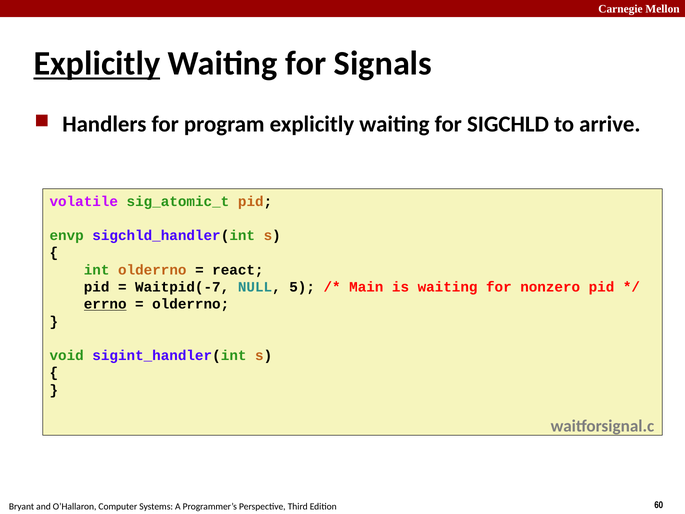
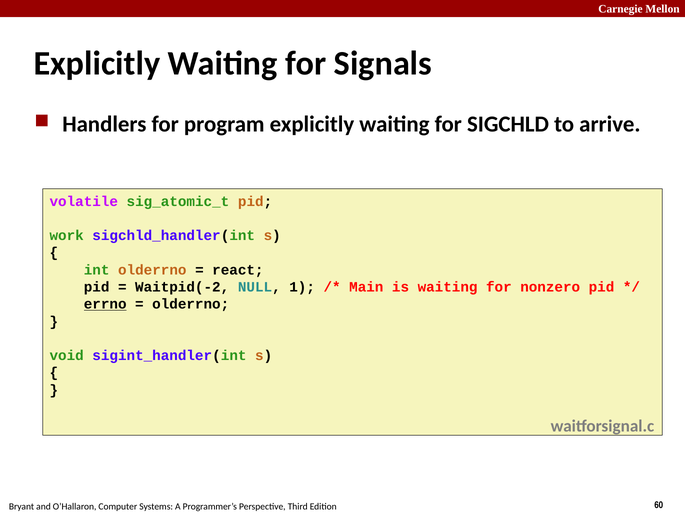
Explicitly underline: present -> none (97, 64)
envp: envp -> work (67, 236)
Waitpid(-7: Waitpid(-7 -> Waitpid(-2 (182, 287)
5: 5 -> 1 (302, 287)
